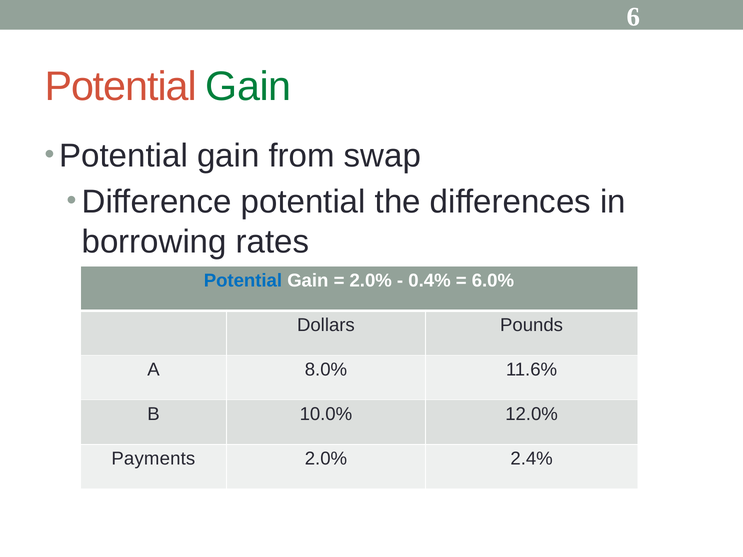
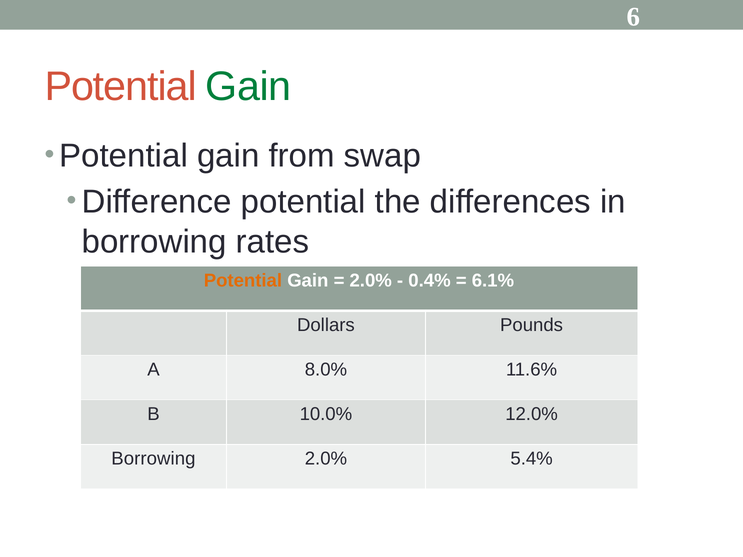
Potential colour: blue -> orange (243, 281)
6.0%: 6.0% -> 6.1% (493, 281)
Payments: Payments -> Borrowing (153, 459)
2.4%: 2.4% -> 5.4% (532, 459)
